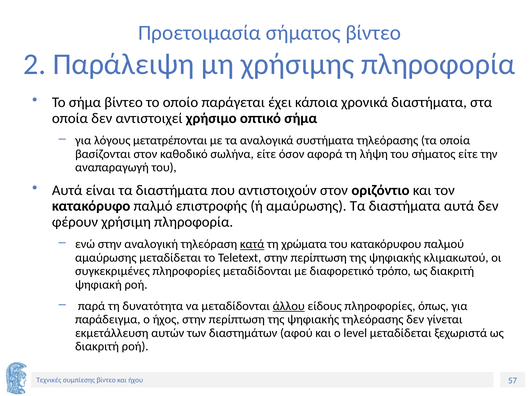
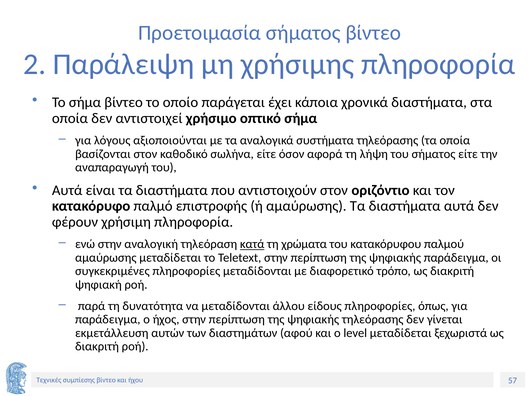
μετατρέπονται: μετατρέπονται -> αξιοποιούνται (170, 141)
ψηφιακής κλιμακωτού: κλιμακωτού -> παράδειγμα (456, 258)
άλλου underline: present -> none (289, 307)
